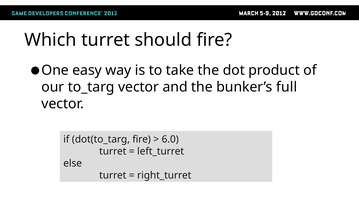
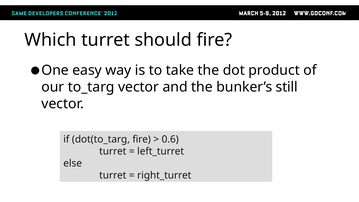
full: full -> still (287, 87)
6.0: 6.0 -> 0.6 (170, 139)
